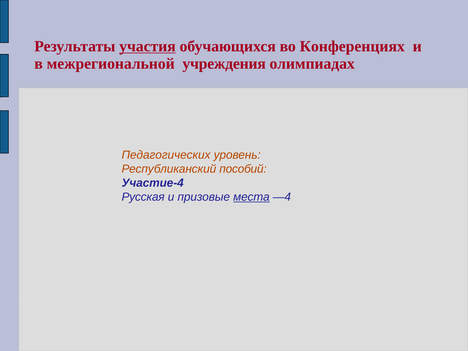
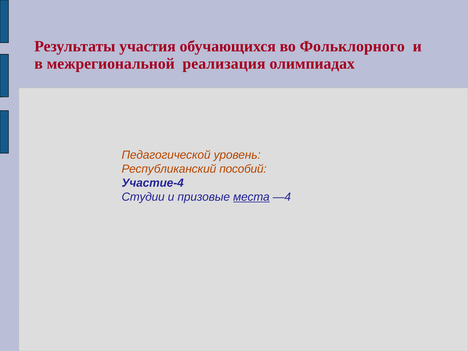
участия underline: present -> none (148, 46)
Конференциях: Конференциях -> Фольклорного (352, 46)
учреждения: учреждения -> реализация (224, 64)
Педагогических: Педагогических -> Педагогической (166, 155)
Русская: Русская -> Студии (143, 197)
